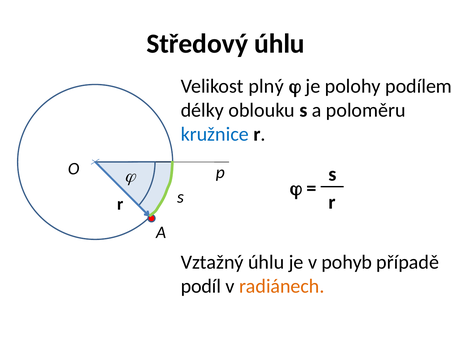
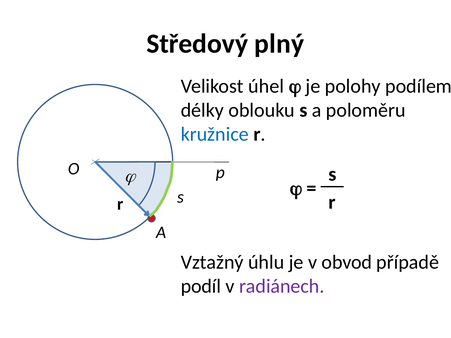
Středový úhlu: úhlu -> plný (279, 44)
plný: plný -> úhel (266, 86)
pohyb: pohyb -> obvod (347, 262)
radiánech colour: orange -> purple (282, 286)
